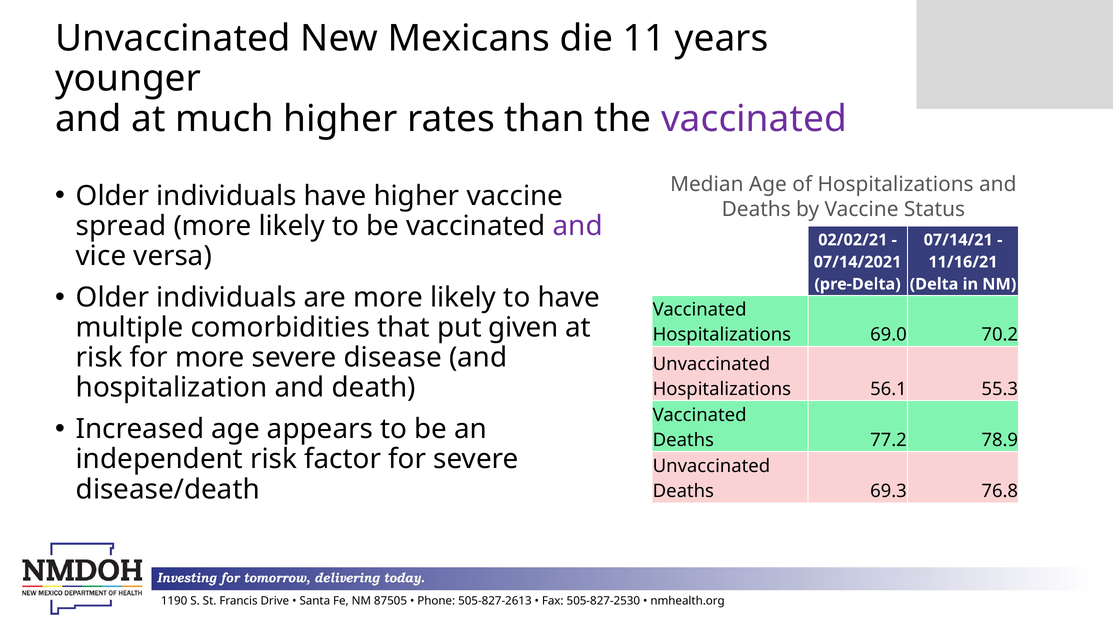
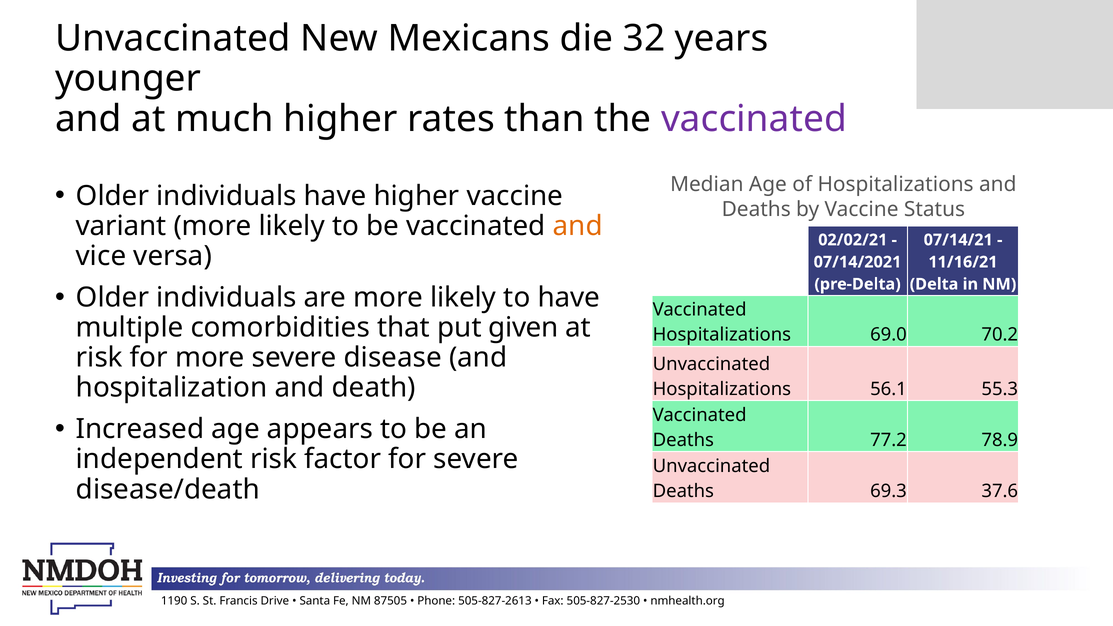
11: 11 -> 32 (644, 39)
spread: spread -> variant (121, 226)
and colour: purple -> orange (578, 226)
76.8: 76.8 -> 37.6 (1000, 491)
